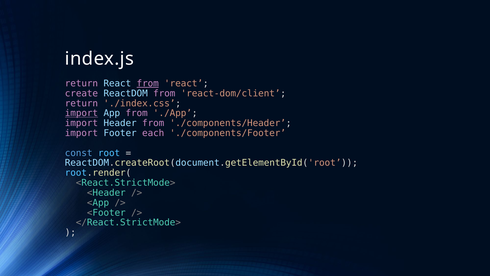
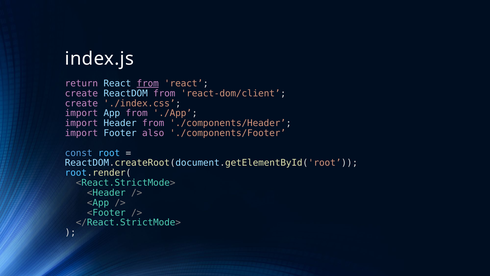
return: return -> create (81, 103)
import underline: present -> none (81, 113)
each: each -> also (153, 133)
